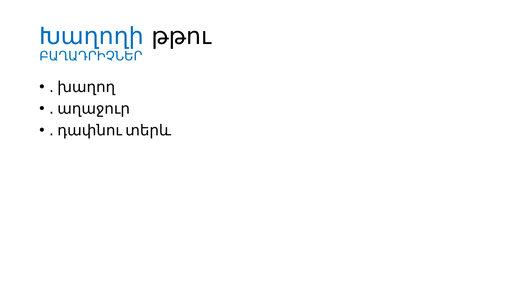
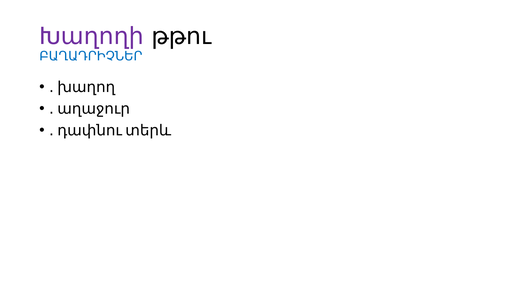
Խաղողի colour: blue -> purple (92, 36)
